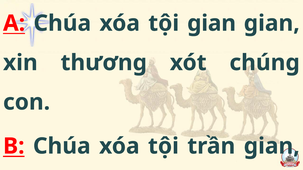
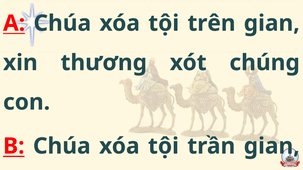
tội gian: gian -> trên (212, 23)
